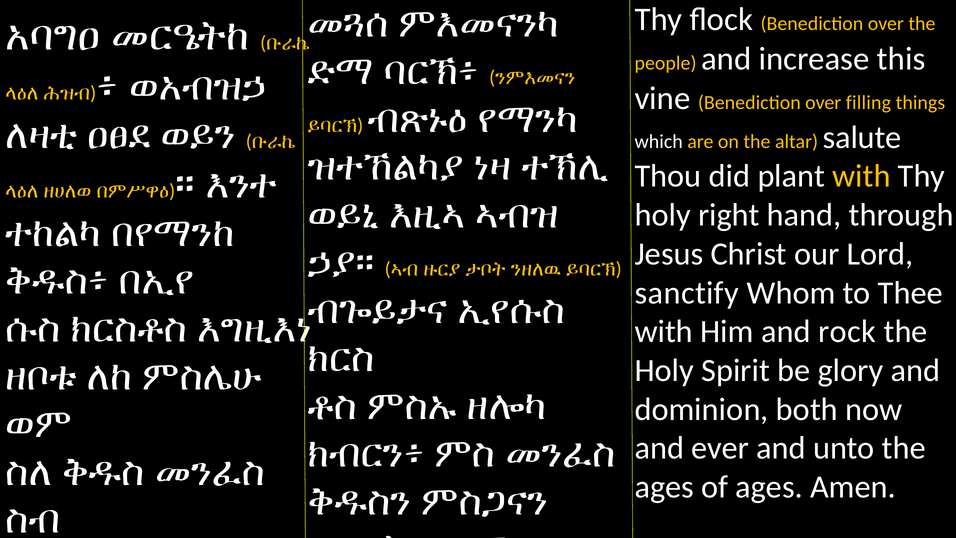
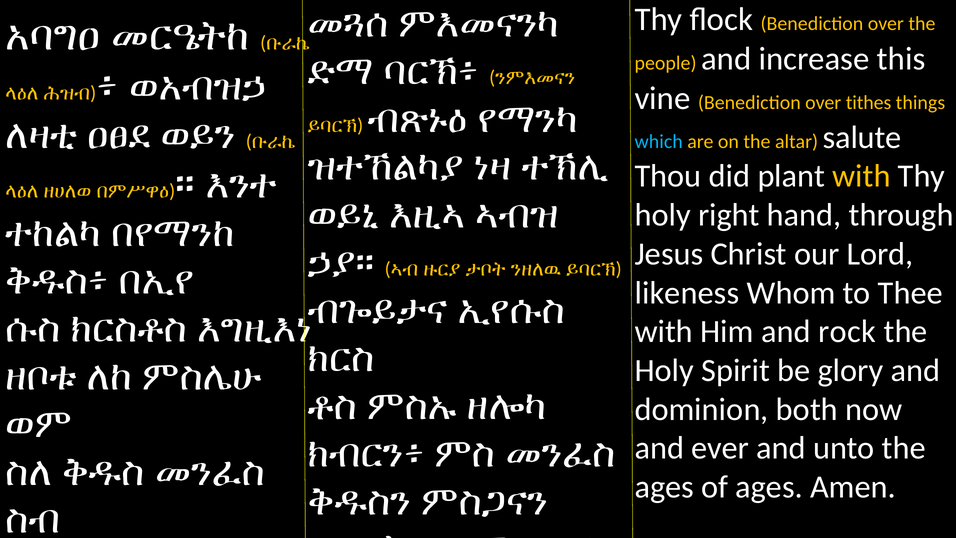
filling: filling -> tithes (869, 102)
which colour: white -> light blue (659, 141)
sanctify: sanctify -> likeness (687, 293)
